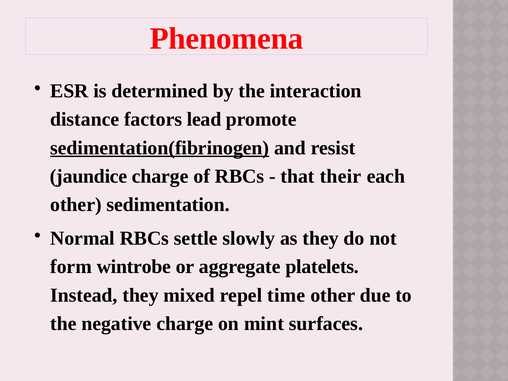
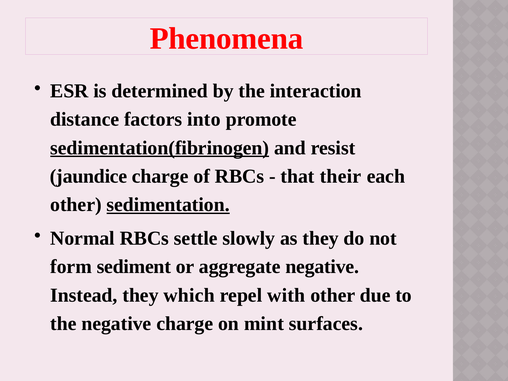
lead: lead -> into (204, 119)
sedimentation underline: none -> present (168, 205)
wintrobe: wintrobe -> sediment (134, 267)
aggregate platelets: platelets -> negative (322, 267)
mixed: mixed -> which (189, 295)
time: time -> with (286, 295)
